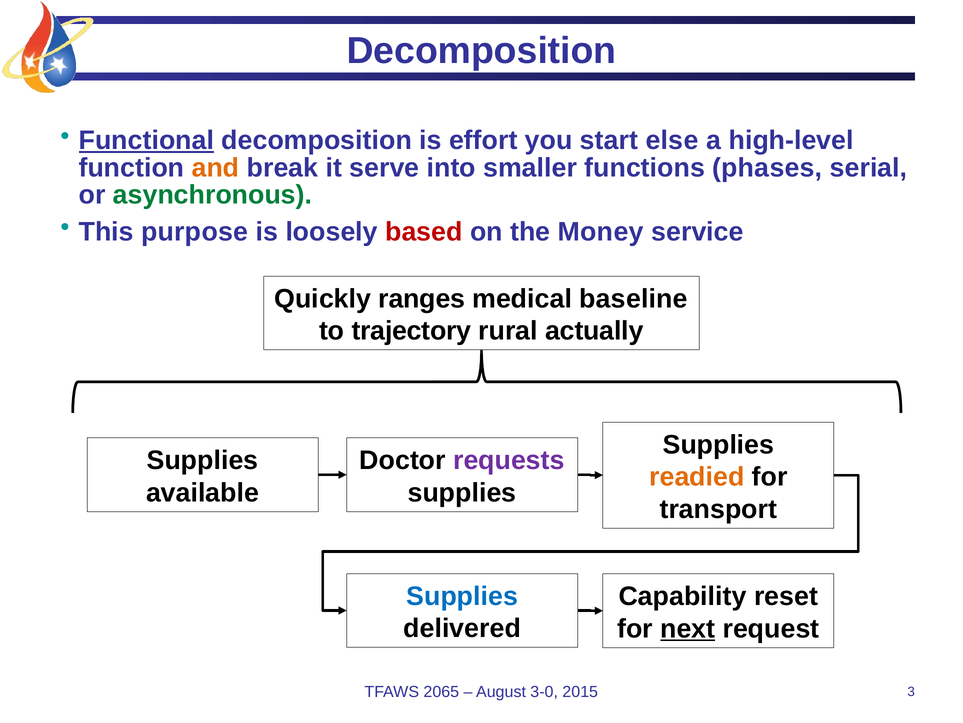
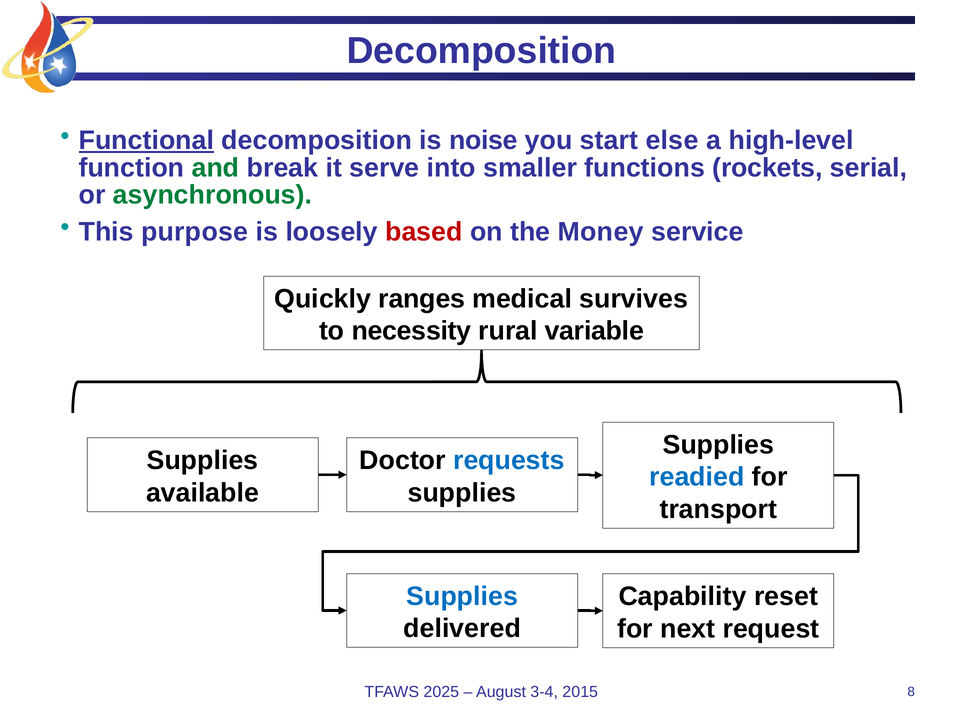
effort: effort -> noise (483, 140)
and colour: orange -> green (215, 168)
phases: phases -> rockets (767, 168)
baseline: baseline -> survives (634, 298)
trajectory: trajectory -> necessity (411, 331)
actually: actually -> variable (594, 331)
requests colour: purple -> blue (509, 460)
readied colour: orange -> blue (697, 477)
next underline: present -> none (688, 628)
2065: 2065 -> 2025 (441, 691)
3-0: 3-0 -> 3-4 (544, 691)
3: 3 -> 8 (911, 691)
